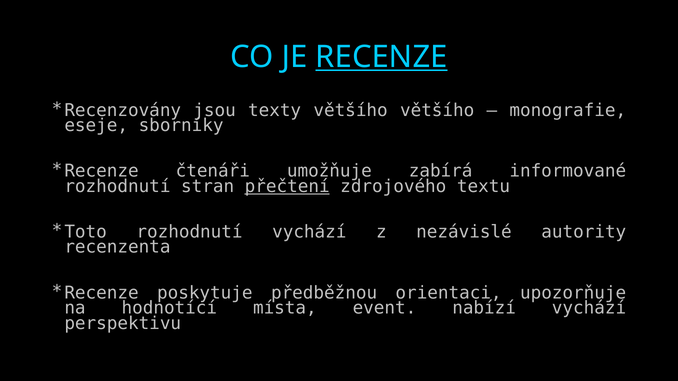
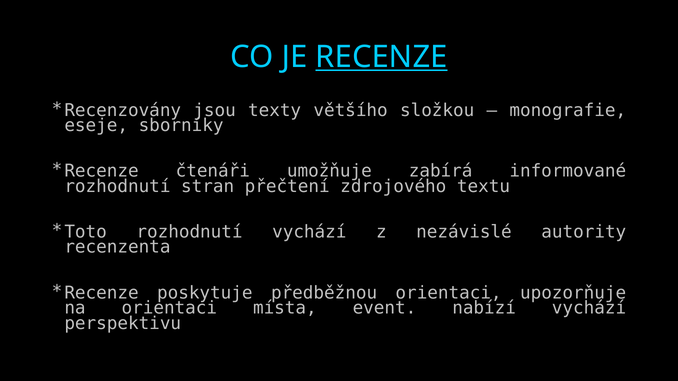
většího většího: většího -> složkou (437, 110)
přečtení underline: present -> none (287, 187)
na hodnotící: hodnotící -> orientaci (169, 308)
